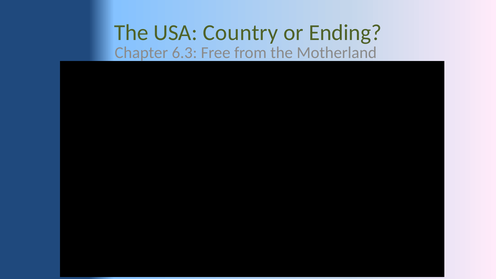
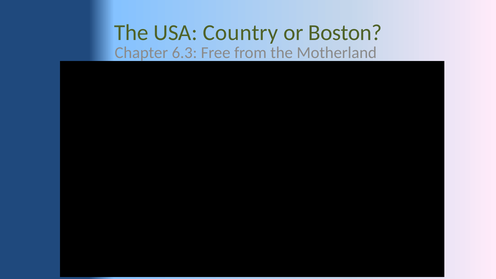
Ending: Ending -> Boston (345, 33)
